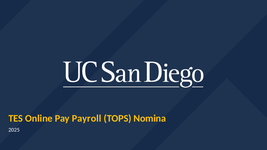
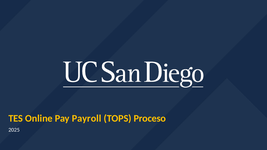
Nomina: Nomina -> Proceso (150, 119)
